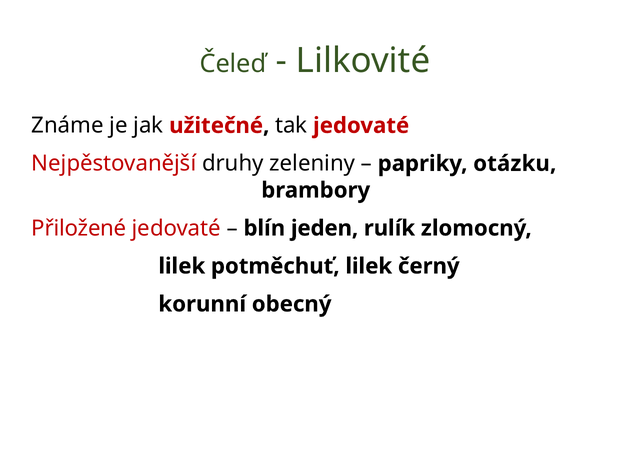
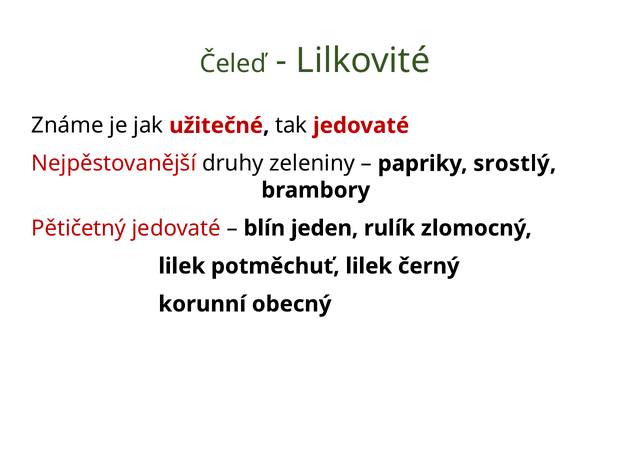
otázku: otázku -> srostlý (515, 163)
Přiložené: Přiložené -> Pětičetný (79, 228)
